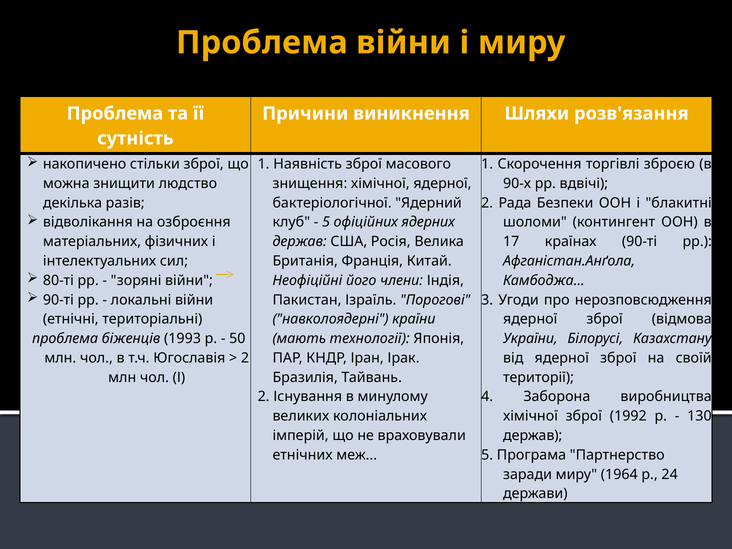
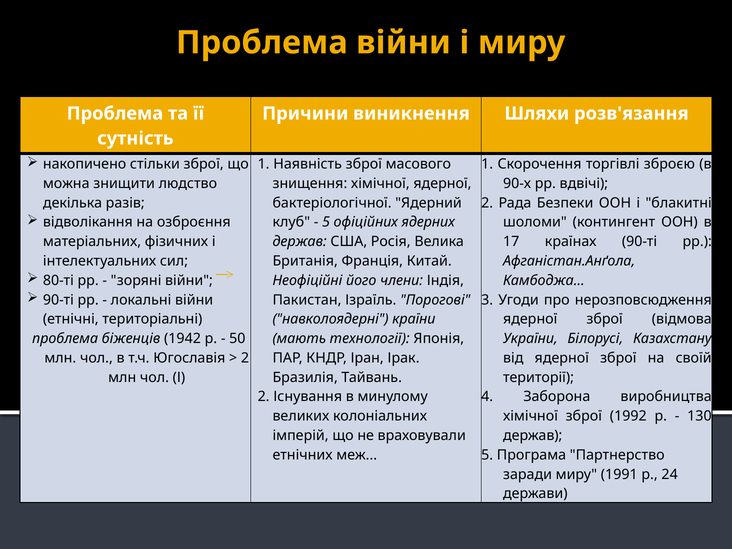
1993: 1993 -> 1942 (182, 339)
1964: 1964 -> 1991 (619, 474)
